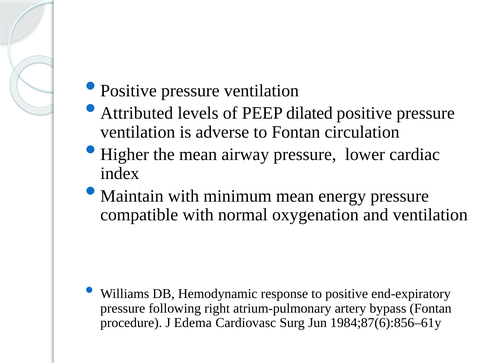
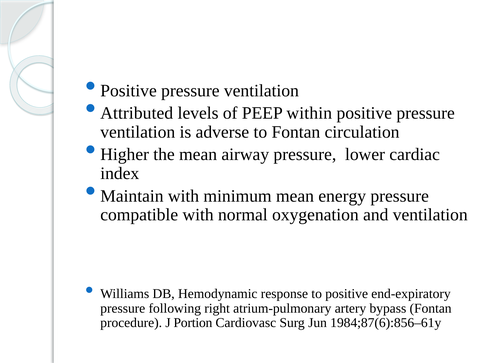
dilated: dilated -> within (309, 113)
Edema: Edema -> Portion (193, 324)
